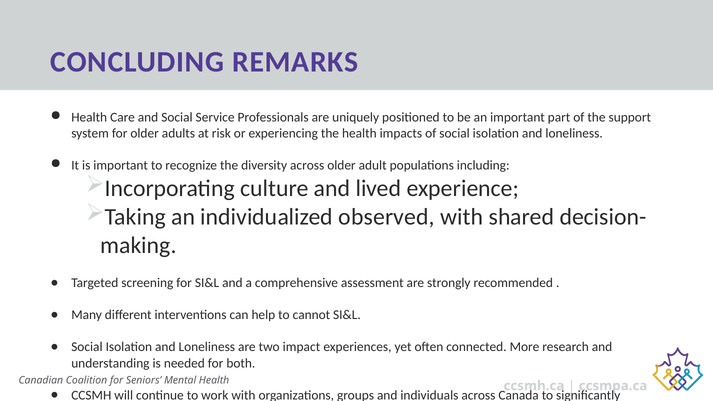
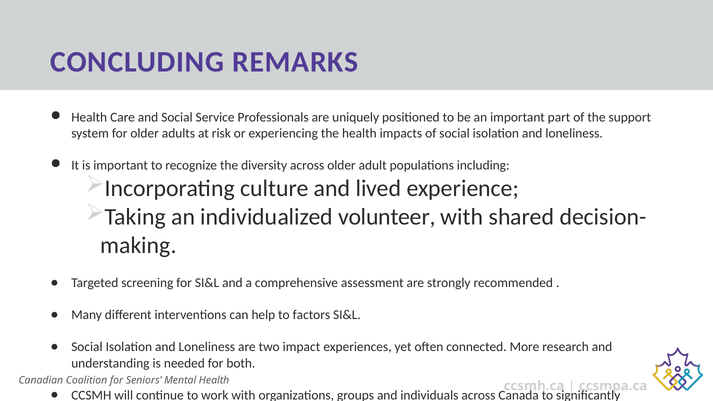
observed: observed -> volunteer (387, 217)
cannot: cannot -> factors (311, 315)
